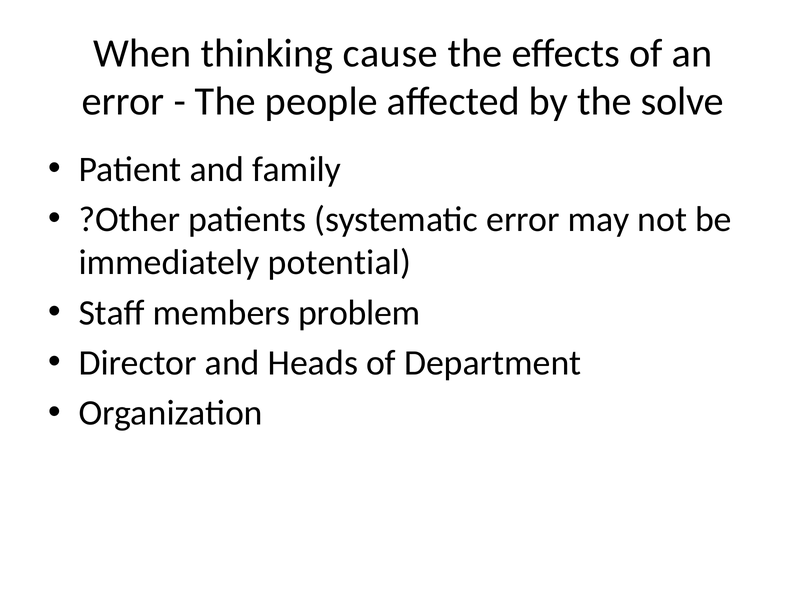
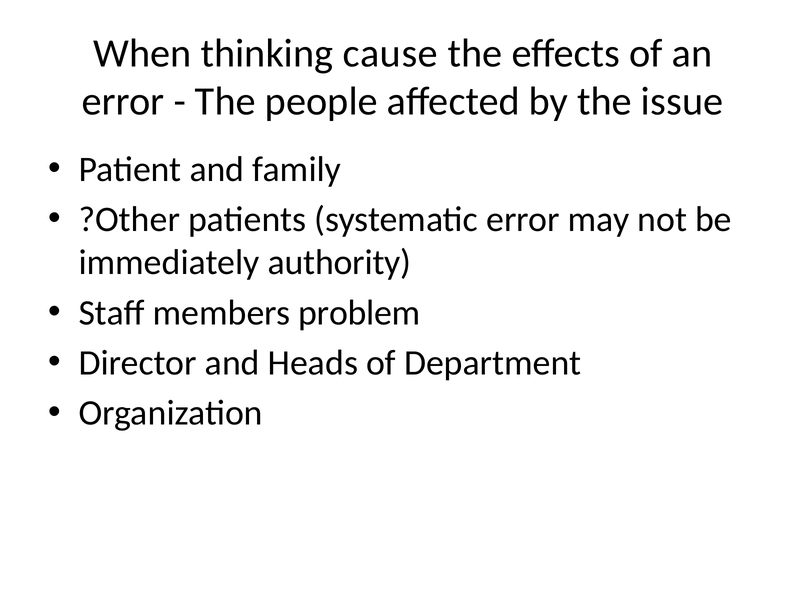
solve: solve -> issue (682, 102)
potential: potential -> authority (339, 262)
